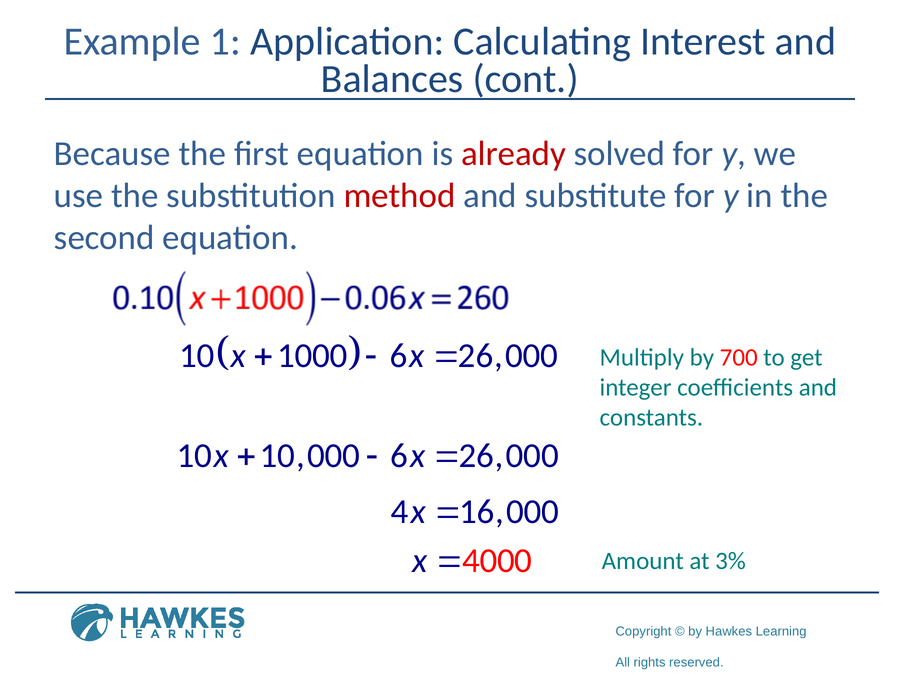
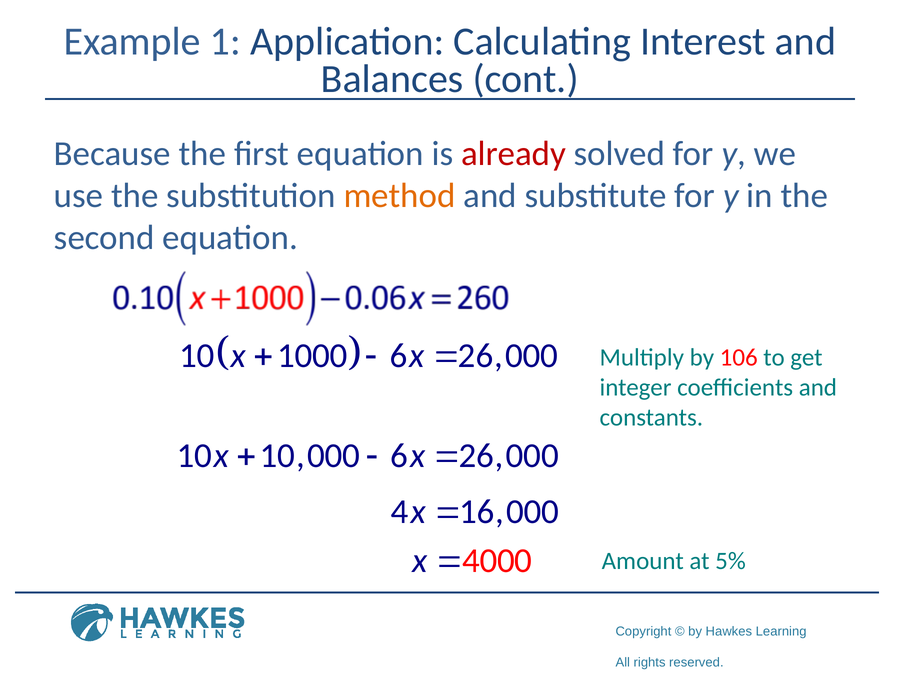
method colour: red -> orange (400, 196)
700: 700 -> 106 (739, 357)
3%: 3% -> 5% (730, 561)
